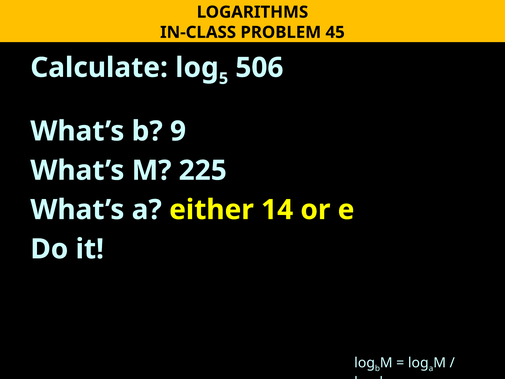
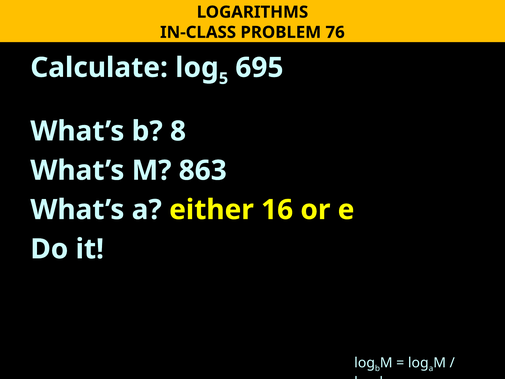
45: 45 -> 76 (335, 32)
506: 506 -> 695 (259, 68)
9: 9 -> 8 (178, 131)
225: 225 -> 863 (203, 170)
14: 14 -> 16 (277, 210)
